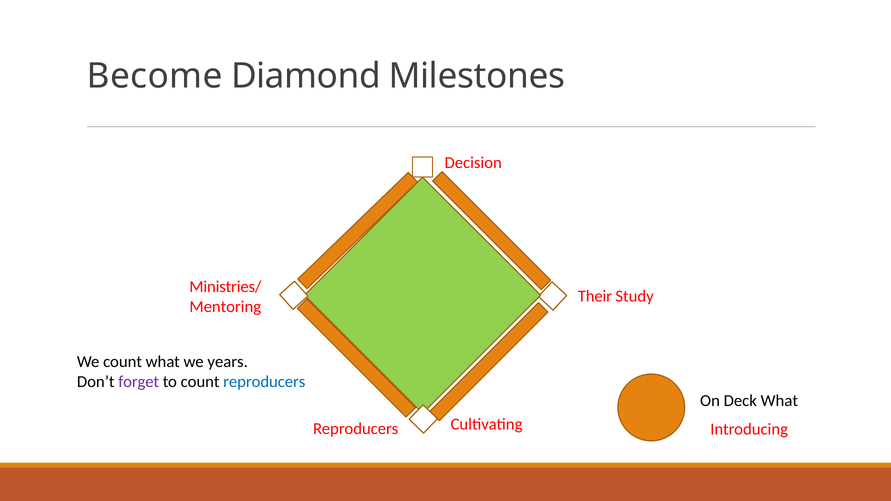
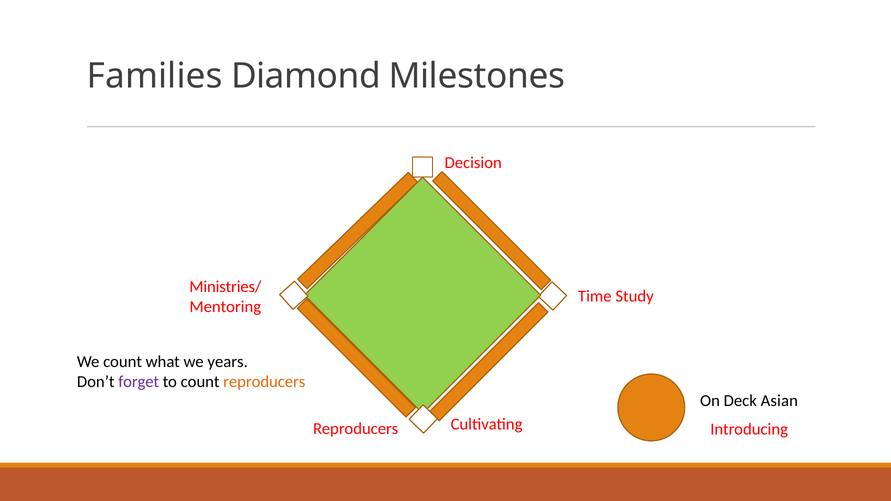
Become: Become -> Families (155, 76)
Their: Their -> Time (595, 296)
reproducers colour: blue -> orange (264, 382)
Deck What: What -> Asian (779, 401)
